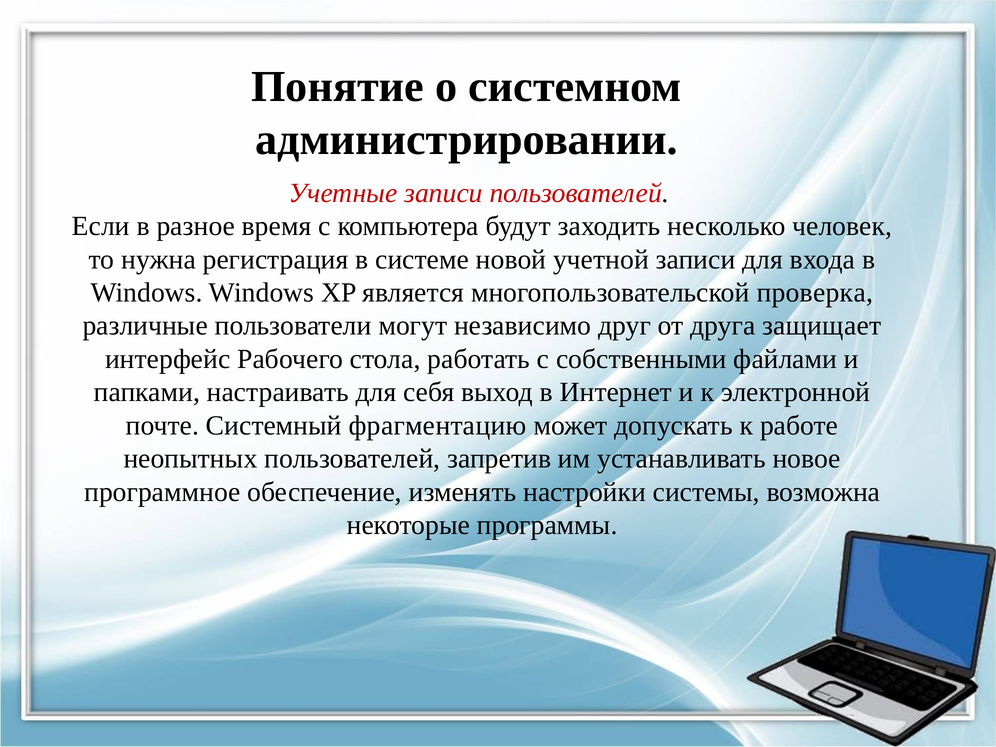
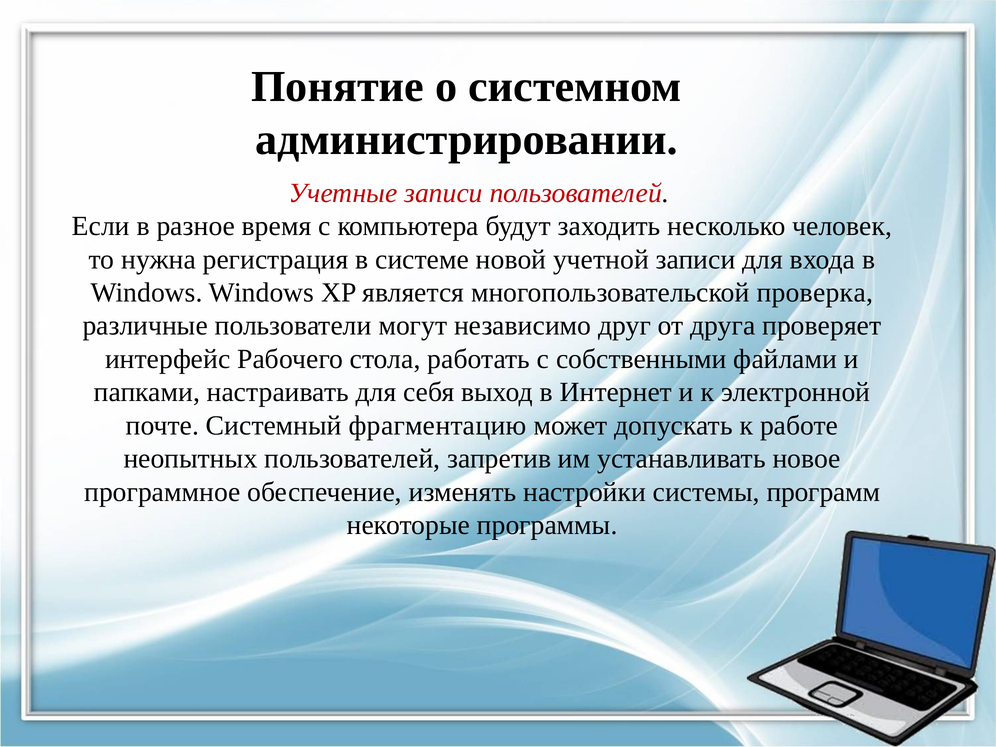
защищает: защищает -> проверяет (822, 326)
возможна: возможна -> программ (823, 492)
